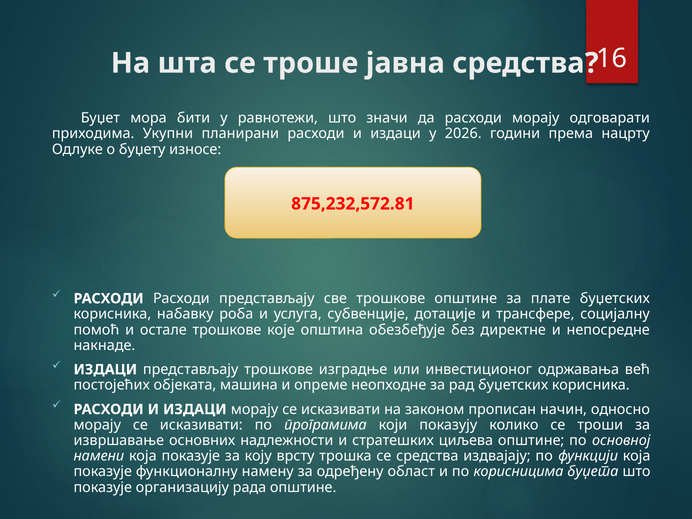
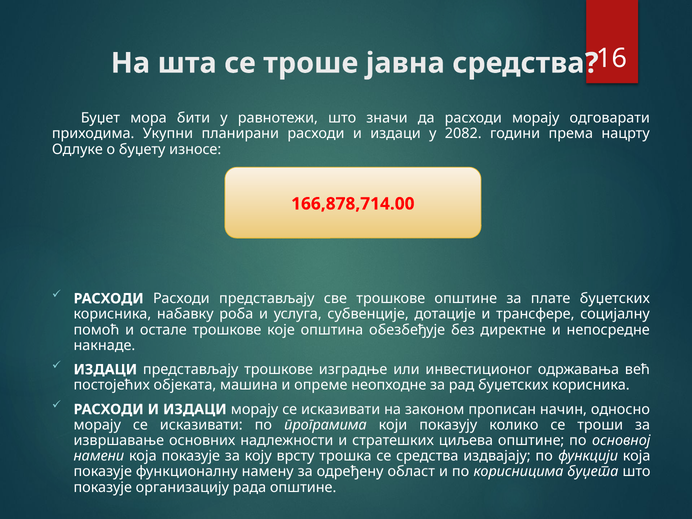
2026: 2026 -> 2082 (463, 134)
875,232,572.81: 875,232,572.81 -> 166,878,714.00 (353, 204)
